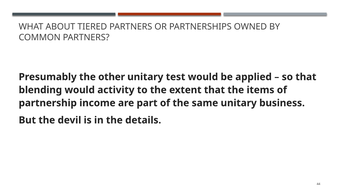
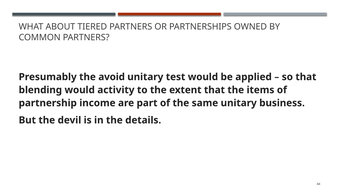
other: other -> avoid (112, 77)
